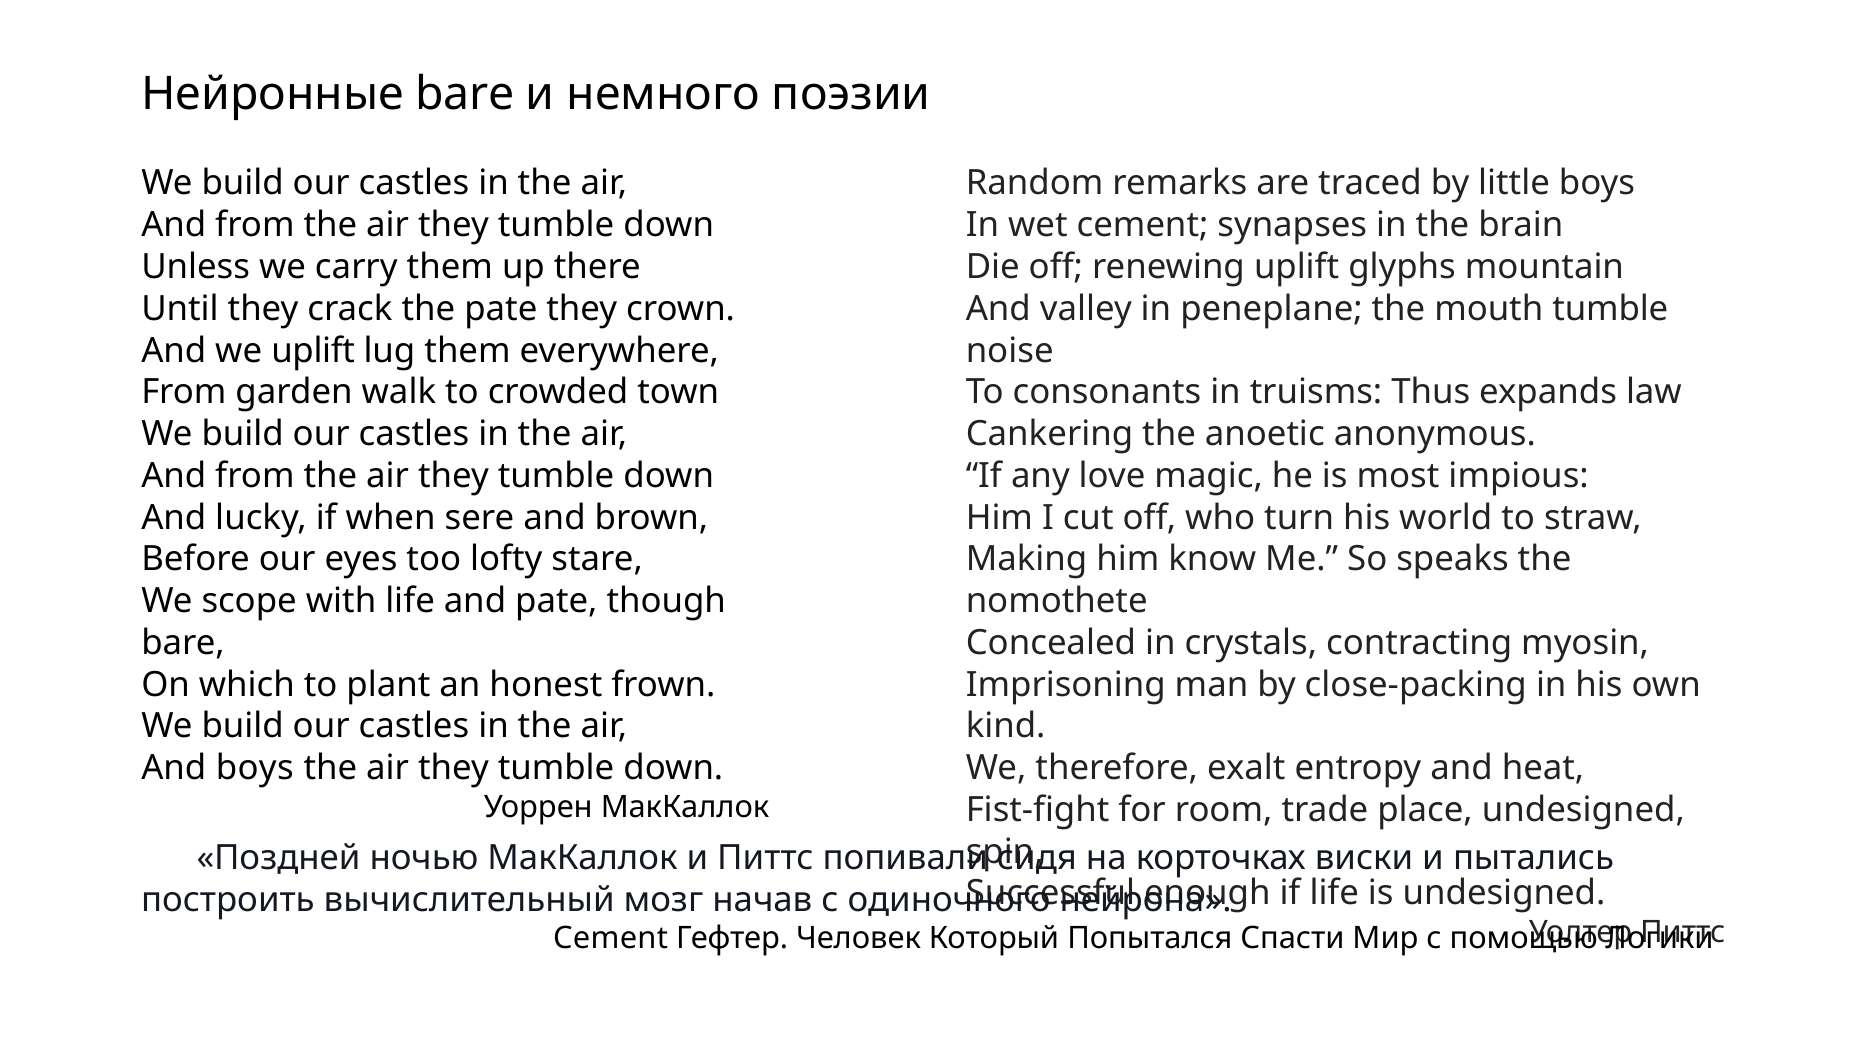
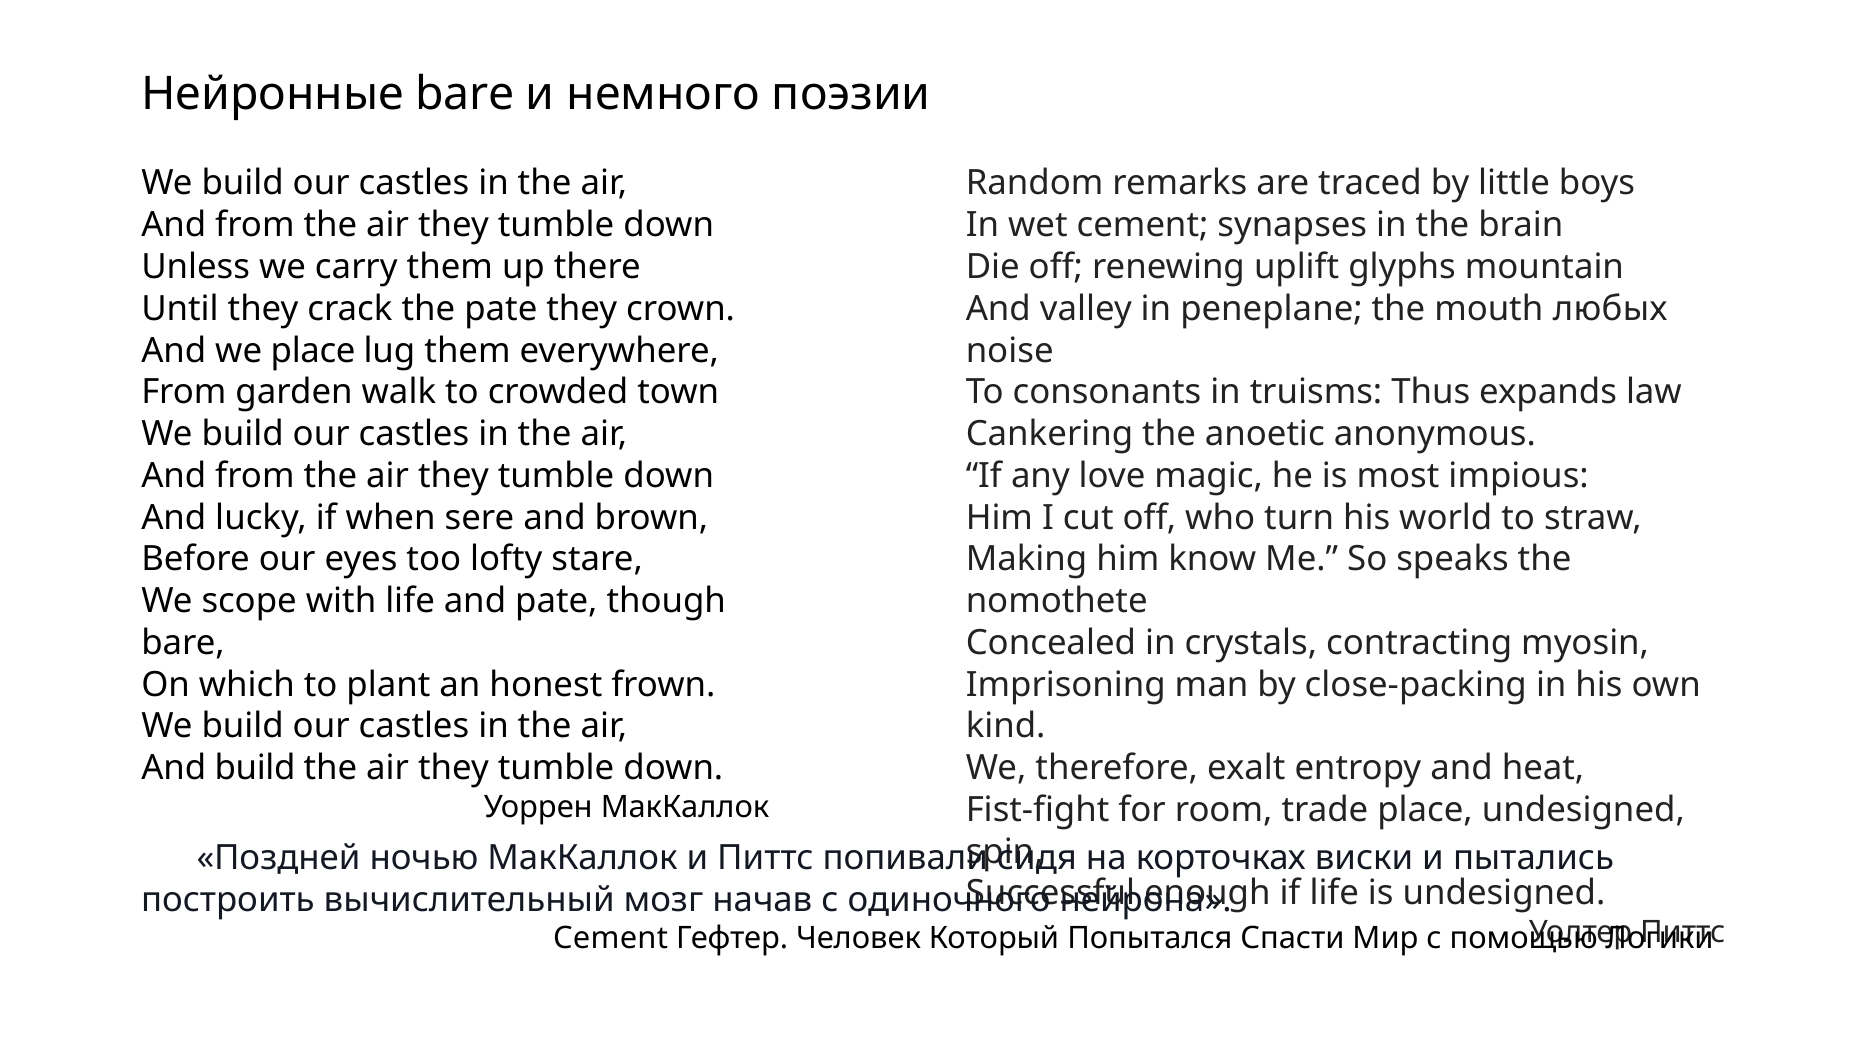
mouth tumble: tumble -> любых (1610, 309)
we uplift: uplift -> place (313, 351)
And boys: boys -> build (255, 768)
